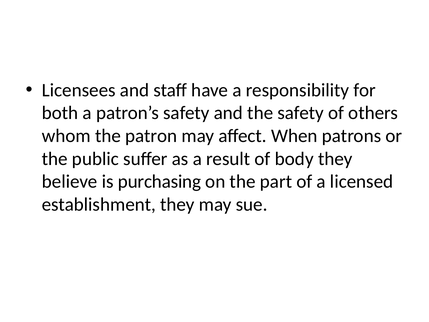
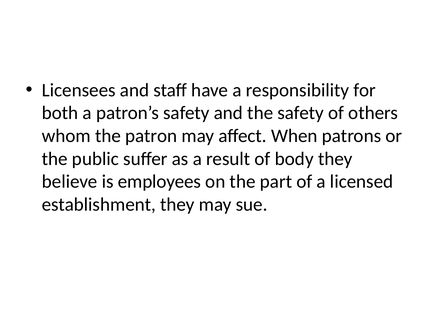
purchasing: purchasing -> employees (159, 182)
